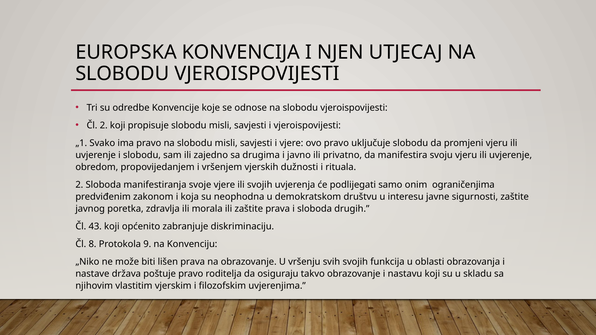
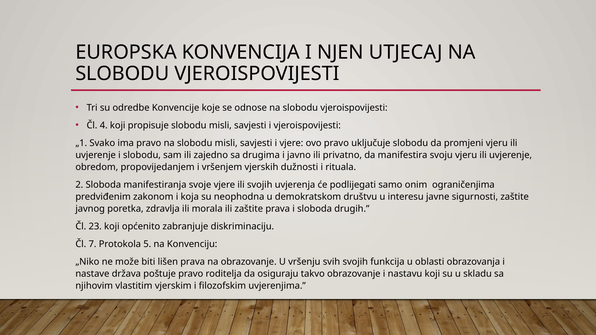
Čl 2: 2 -> 4 (104, 126)
43: 43 -> 23 (95, 227)
8: 8 -> 7 (93, 244)
9: 9 -> 5 (147, 244)
